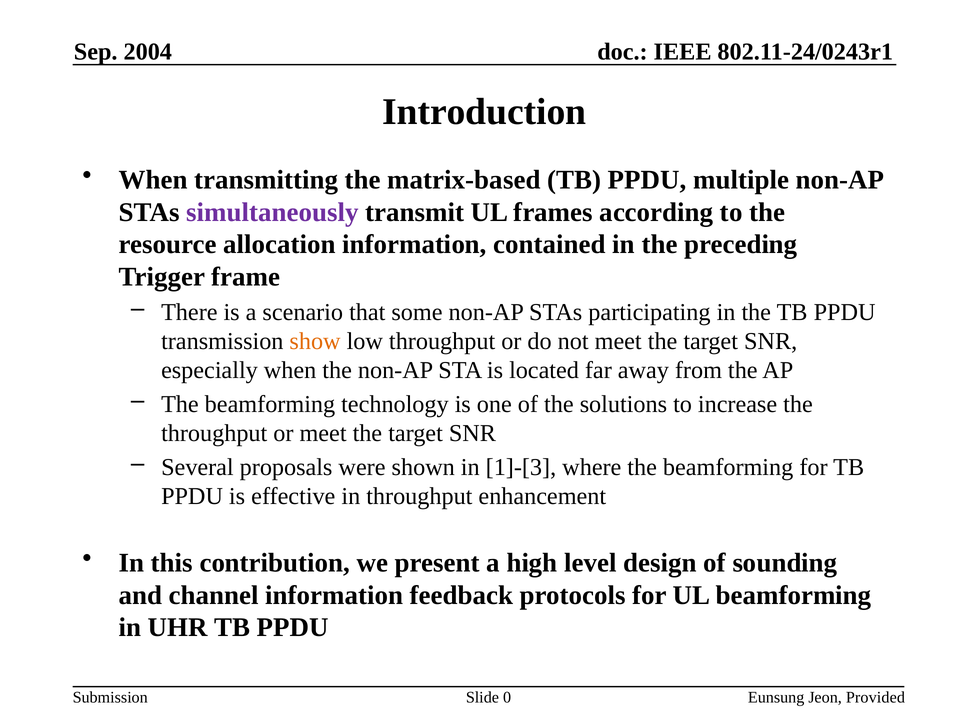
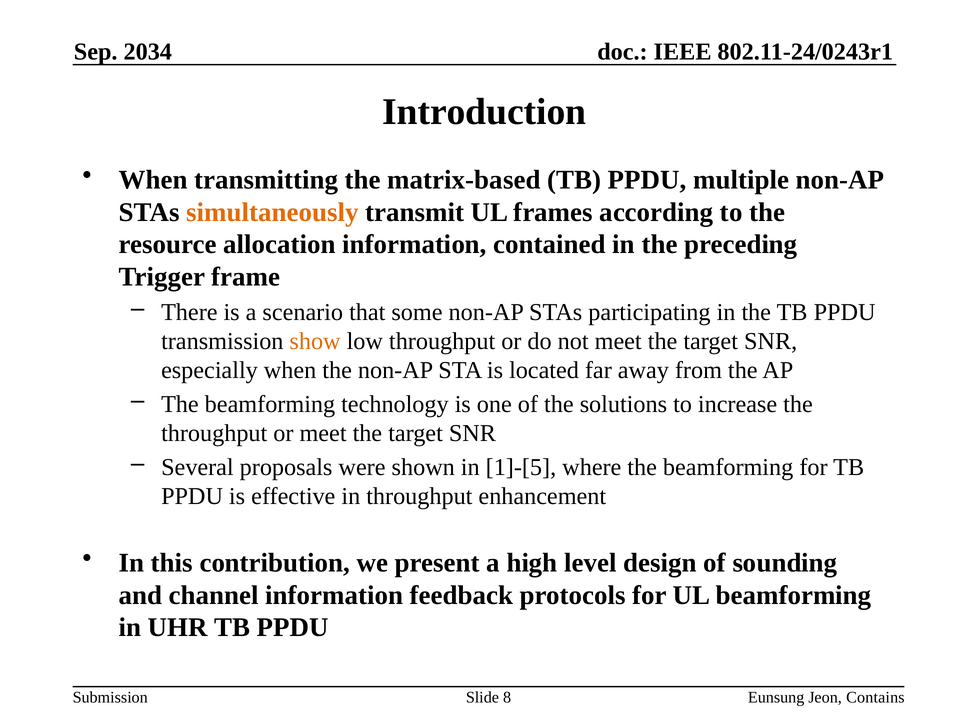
2004: 2004 -> 2034 (148, 52)
simultaneously colour: purple -> orange (272, 212)
1]-[3: 1]-[3 -> 1]-[5 (521, 467)
0: 0 -> 8 (507, 697)
Provided: Provided -> Contains (875, 697)
